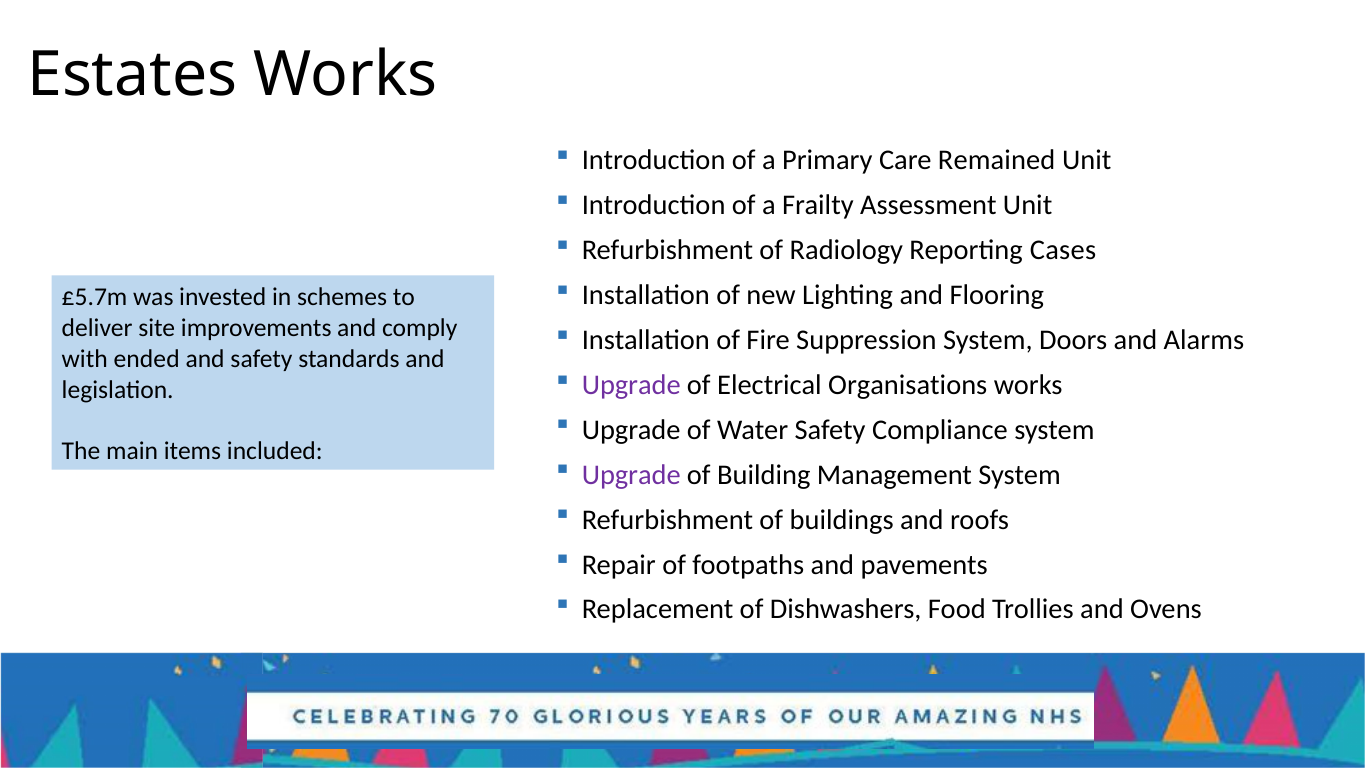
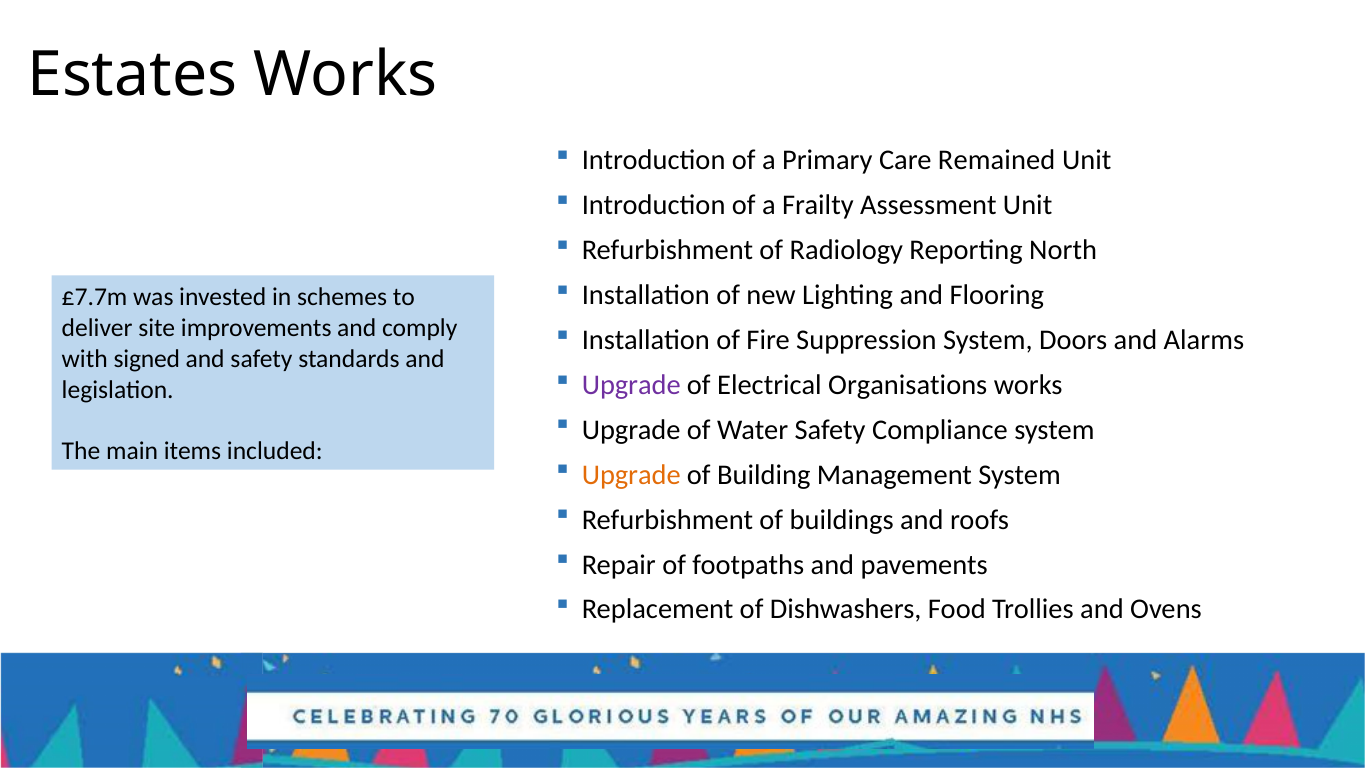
Cases: Cases -> North (1063, 250)
£5.7m: £5.7m -> £7.7m (95, 297)
ended: ended -> signed (147, 359)
Upgrade colour: purple -> orange (631, 475)
